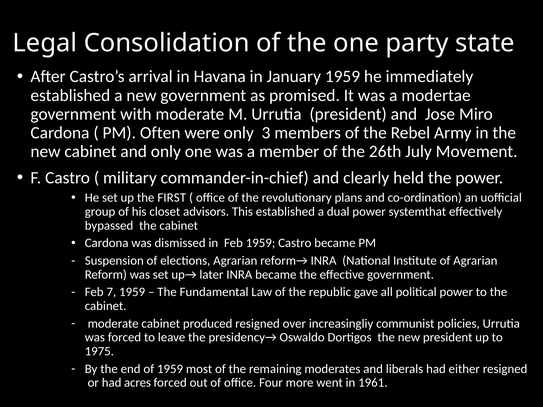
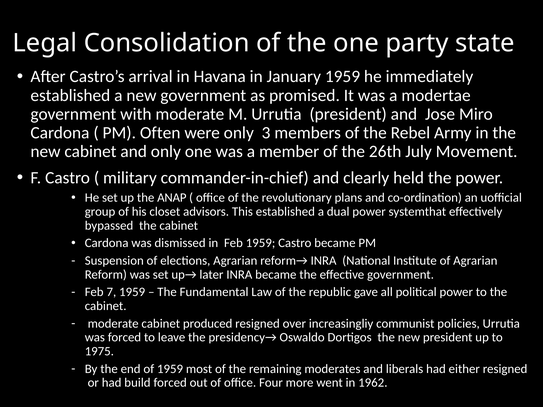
FIRST: FIRST -> ANAP (172, 198)
acres: acres -> build (137, 383)
1961: 1961 -> 1962 (373, 383)
